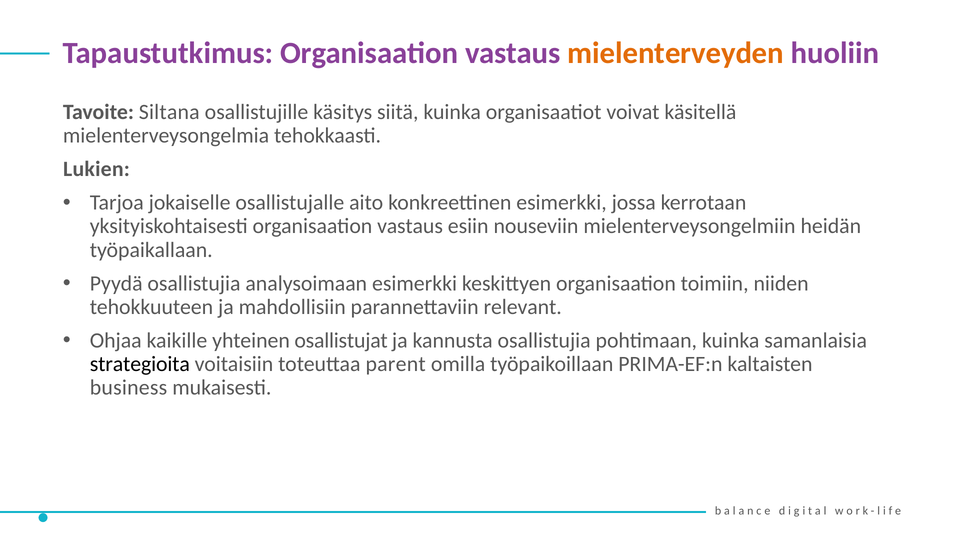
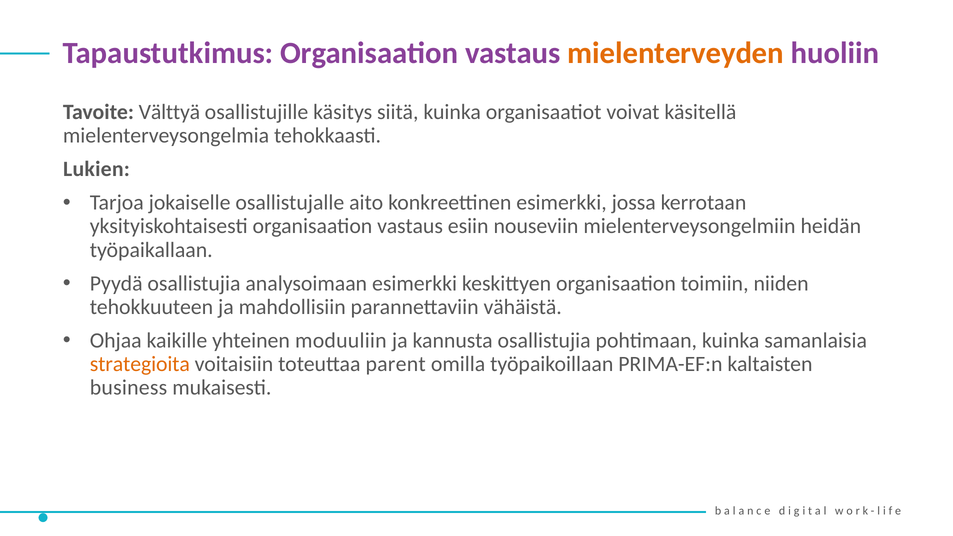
Siltana: Siltana -> Välttyä (169, 112)
relevant: relevant -> vähäistä (523, 307)
osallistujat: osallistujat -> moduuliin (341, 340)
strategioita colour: black -> orange (140, 364)
